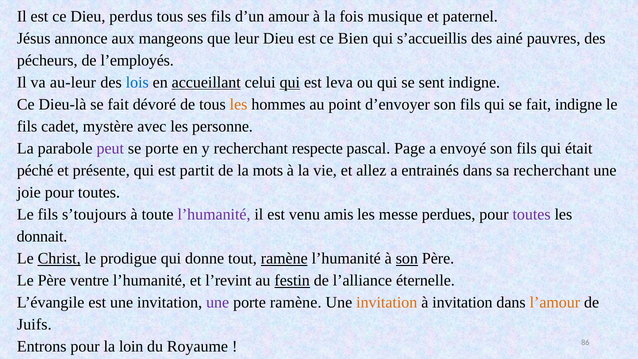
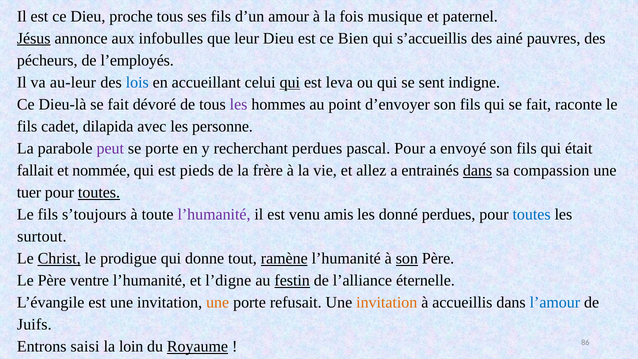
perdus: perdus -> proche (131, 16)
Jésus underline: none -> present (34, 38)
mangeons: mangeons -> infobulles (171, 38)
accueillant underline: present -> none (206, 82)
les colour: orange -> purple (239, 104)
fait indigne: indigne -> raconte (579, 104)
mystère: mystère -> dilapida (108, 126)
recherchant respecte: respecte -> perdues (317, 148)
pascal Page: Page -> Pour (410, 148)
péché: péché -> fallait (35, 170)
présente: présente -> nommée (101, 170)
partit: partit -> pieds (197, 170)
mots: mots -> frère (268, 170)
dans underline: none -> present (478, 170)
sa recherchant: recherchant -> compassion (551, 170)
joie: joie -> tuer (29, 192)
toutes underline: none -> present (99, 192)
messe: messe -> donné (398, 214)
toutes colour: purple -> blue (532, 214)
donnait: donnait -> surtout (42, 236)
l’revint: l’revint -> l’digne (228, 280)
une colour: purple -> orange (218, 302)
porte ramène: ramène -> refusait (296, 302)
à invitation: invitation -> accueillis (462, 302)
l’amour colour: orange -> blue (555, 302)
Entrons pour: pour -> saisi (85, 346)
Royaume underline: none -> present (197, 346)
